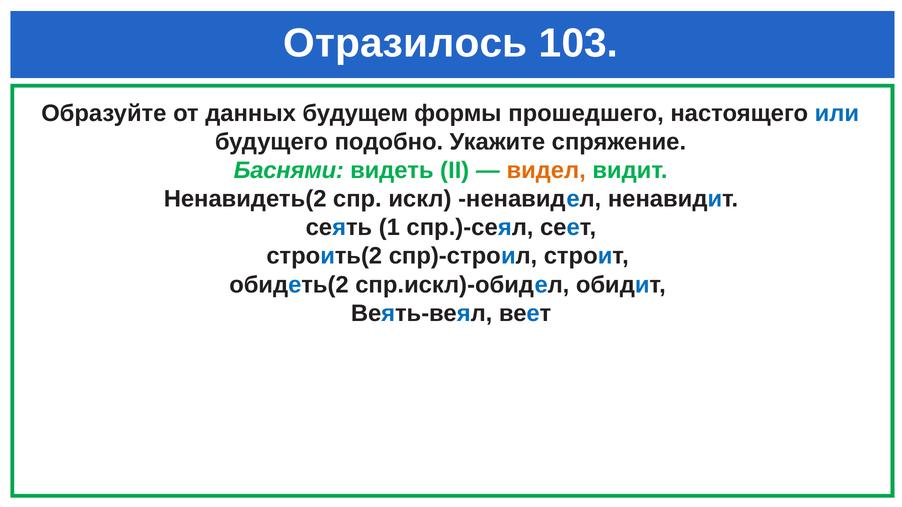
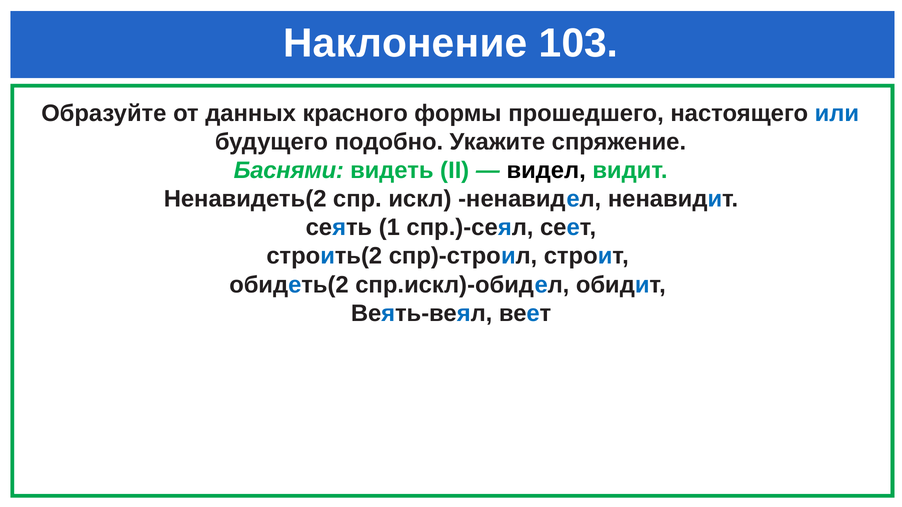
Отразилось: Отразилось -> Наклонение (405, 43)
будущем: будущем -> красного (355, 113)
видел colour: orange -> black (546, 171)
